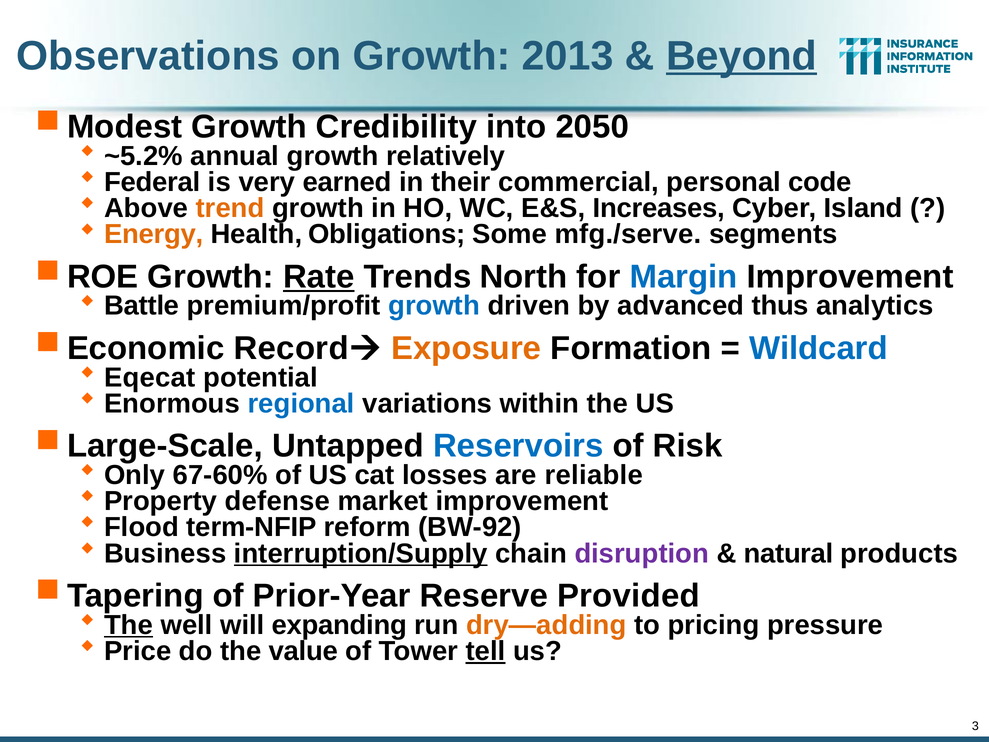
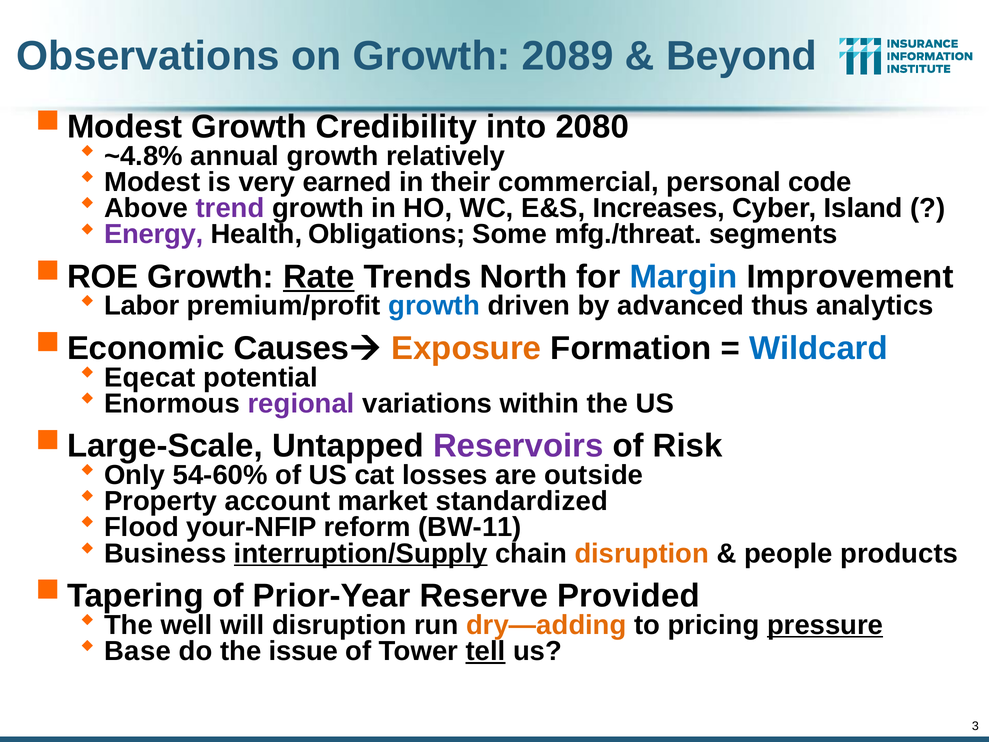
2013: 2013 -> 2089 (568, 56)
Beyond underline: present -> none (742, 56)
2050: 2050 -> 2080 (592, 127)
~5.2%: ~5.2% -> ~4.8% (143, 156)
Federal: Federal -> Modest (152, 182)
trend colour: orange -> purple (230, 208)
Energy colour: orange -> purple (154, 234)
mfg./serve: mfg./serve -> mfg./threat (628, 234)
Battle: Battle -> Labor (142, 306)
Record: Record -> Causes (291, 348)
regional colour: blue -> purple (301, 403)
Reservoirs colour: blue -> purple (518, 446)
67-60%: 67-60% -> 54-60% (220, 475)
reliable: reliable -> outside (594, 475)
defense: defense -> account (278, 501)
market improvement: improvement -> standardized (522, 501)
term-NFIP: term-NFIP -> your-NFIP (251, 527)
BW-92: BW-92 -> BW-11 (470, 527)
disruption colour: purple -> orange (642, 553)
natural: natural -> people (788, 553)
The underline: present -> none (129, 625)
will expanding: expanding -> disruption (339, 625)
pressure underline: none -> present (825, 625)
Price: Price -> Base (138, 651)
value: value -> issue (304, 651)
